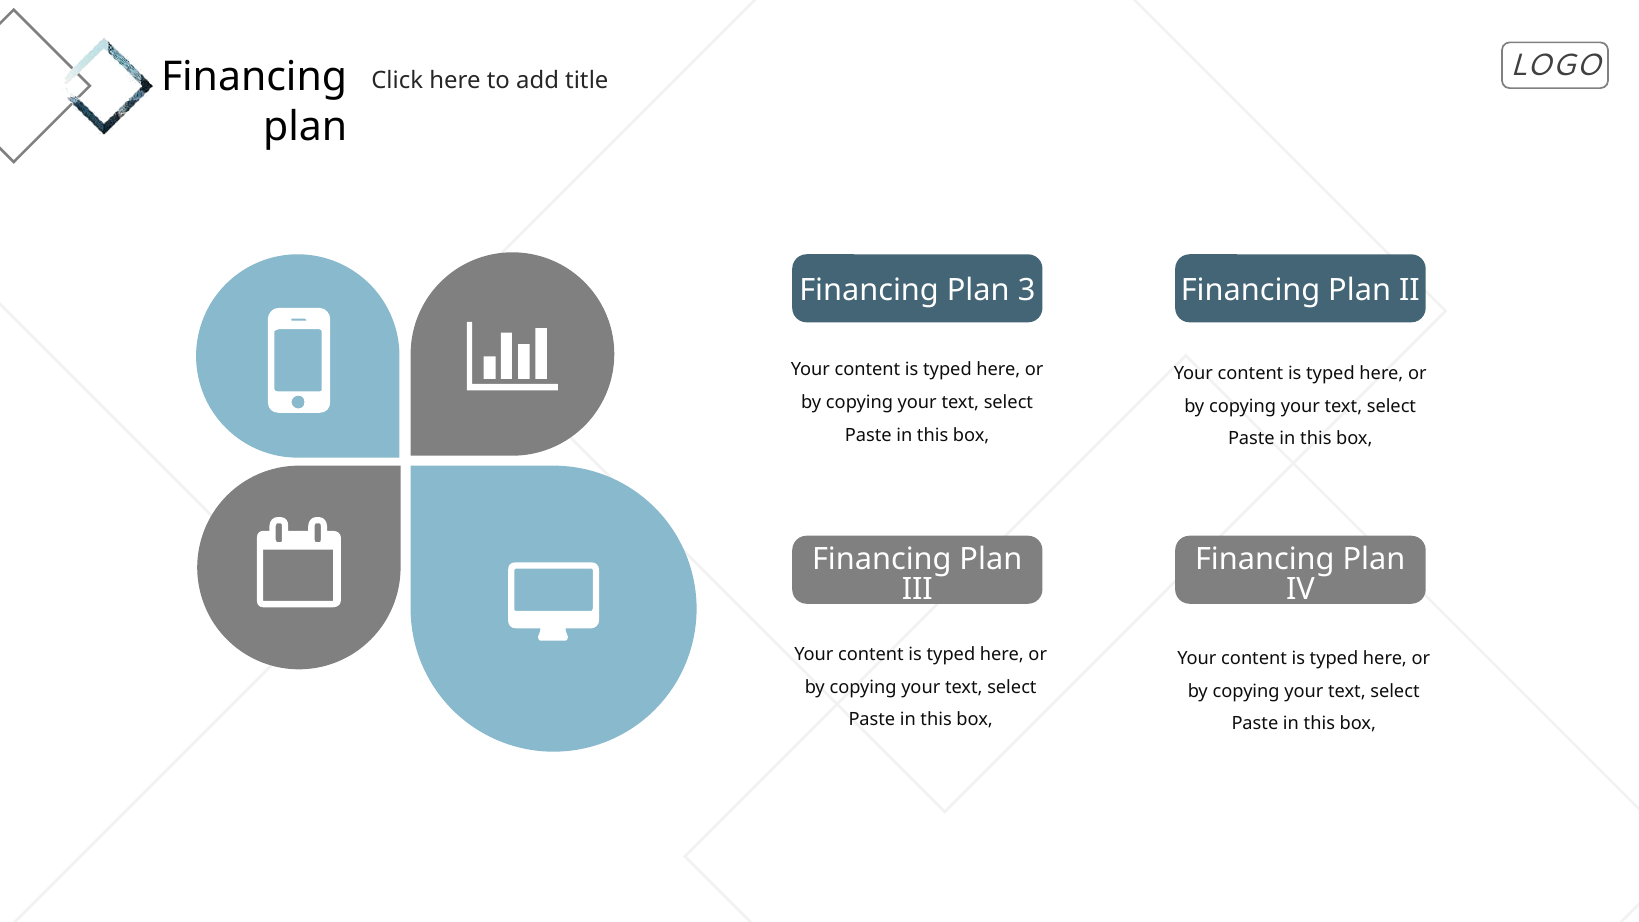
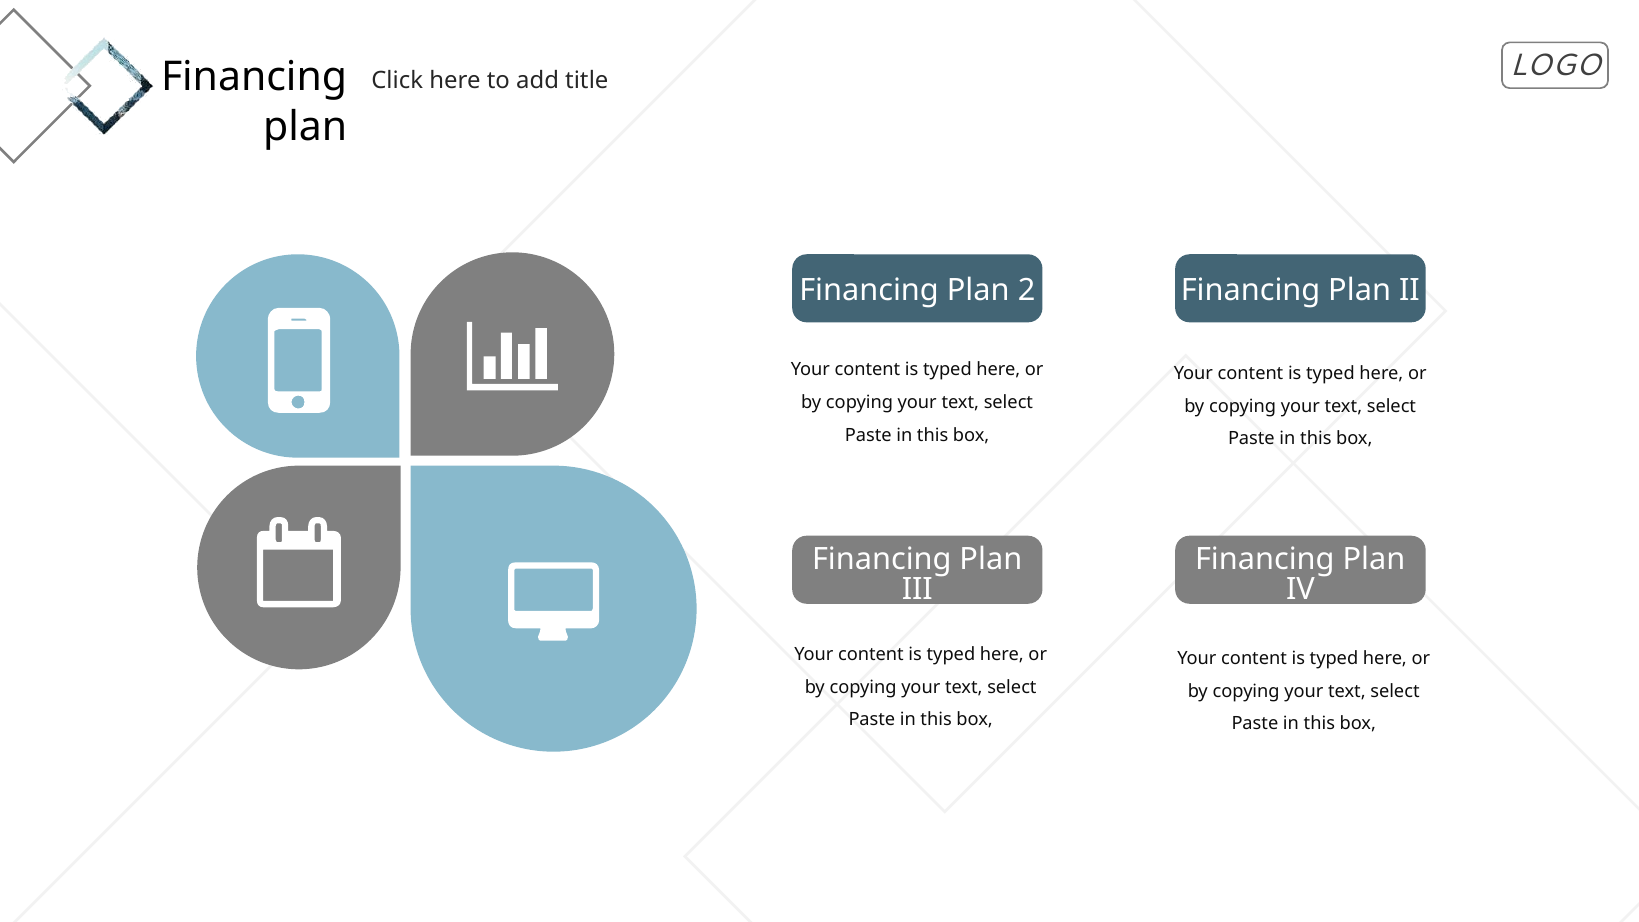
3: 3 -> 2 (1027, 290)
